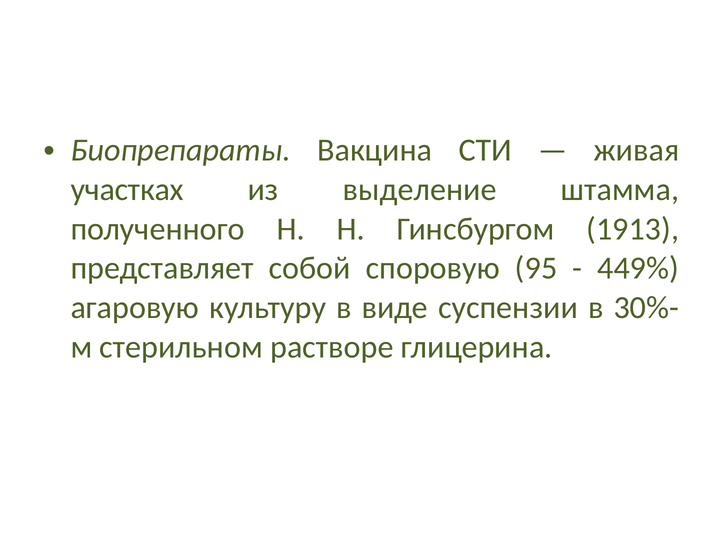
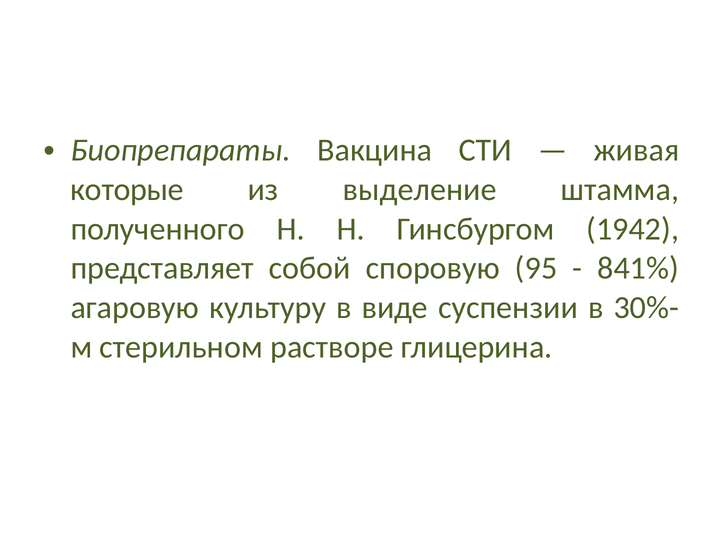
участках: участках -> которые (127, 189)
1913: 1913 -> 1942 (633, 229)
449%: 449% -> 841% (638, 268)
